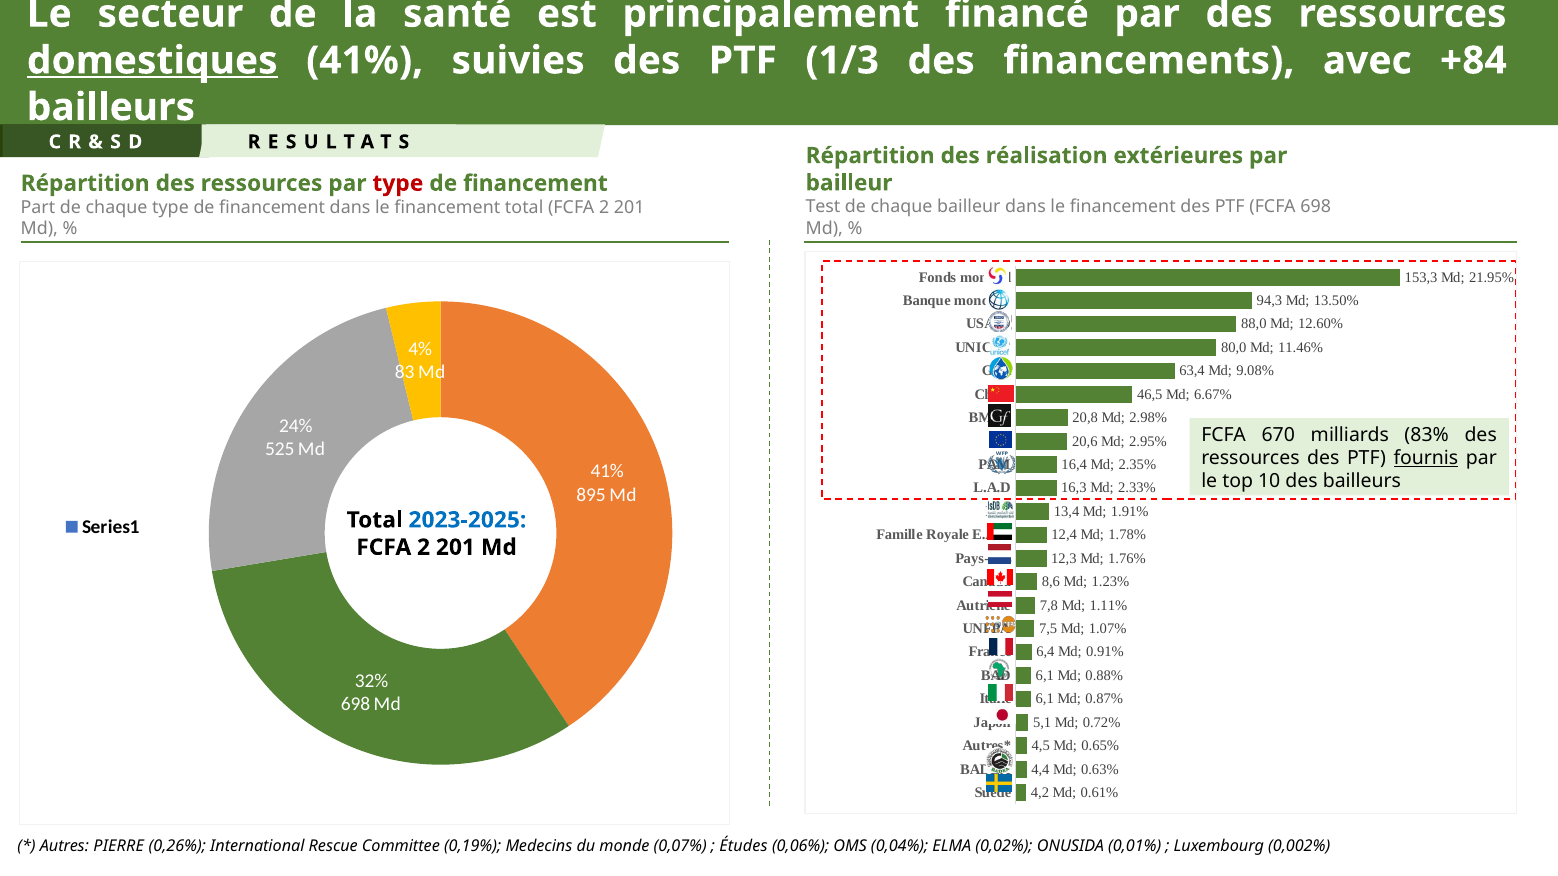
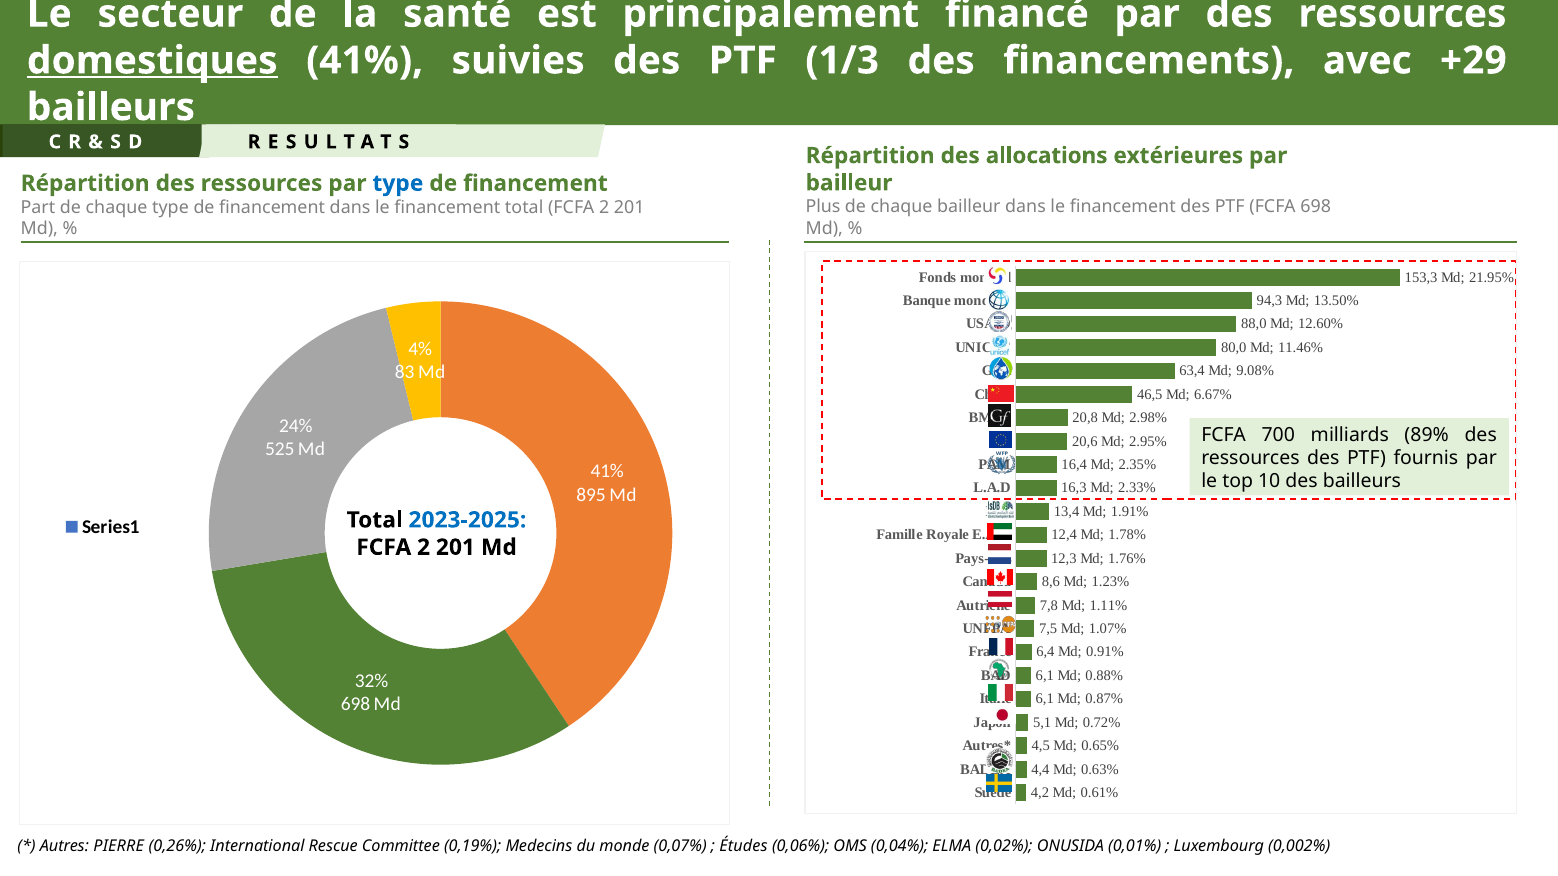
+84: +84 -> +29 (1473, 61)
réalisation: réalisation -> allocations (1047, 156)
type colour: red -> blue (398, 183)
Test: Test -> Plus (823, 207)
670: 670 -> 700 (1278, 435)
83%: 83% -> 89% (1427, 435)
fournis underline: present -> none (1426, 458)
